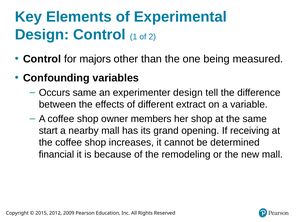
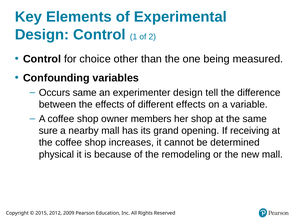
majors: majors -> choice (95, 59)
different extract: extract -> effects (191, 105)
start: start -> sure (48, 131)
financial: financial -> physical (56, 154)
